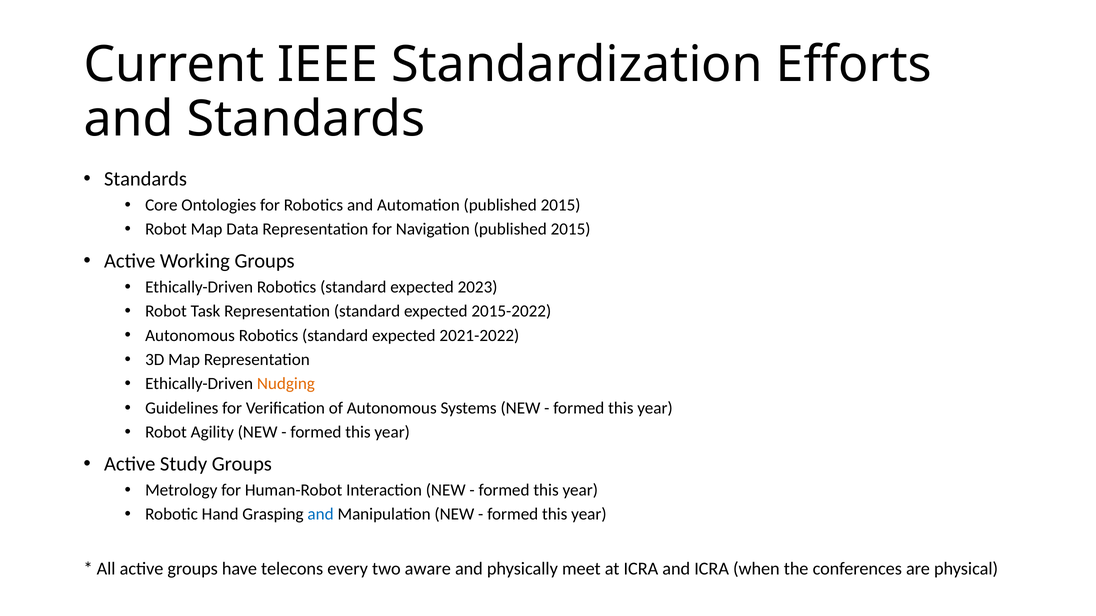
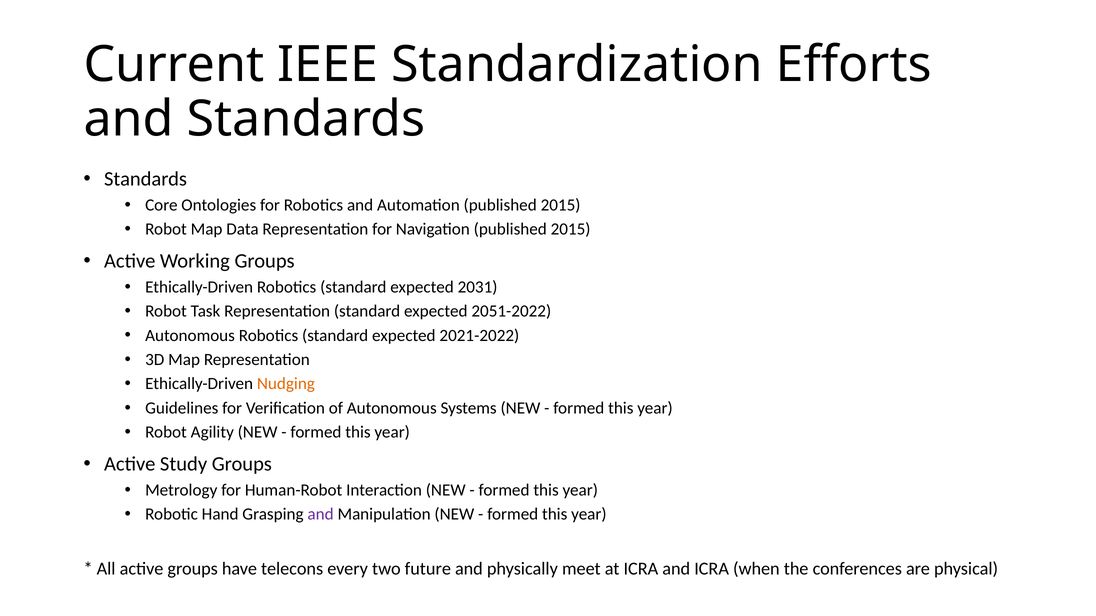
2023: 2023 -> 2031 (478, 287)
2015-2022: 2015-2022 -> 2051-2022 (511, 311)
and colour: blue -> purple (321, 515)
aware: aware -> future (428, 569)
